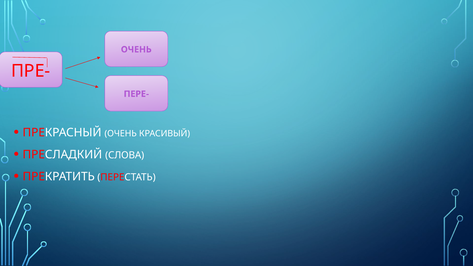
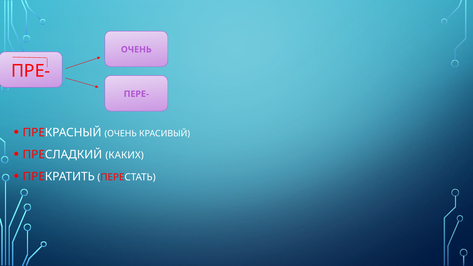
СЛОВА: СЛОВА -> КАКИХ (125, 155)
